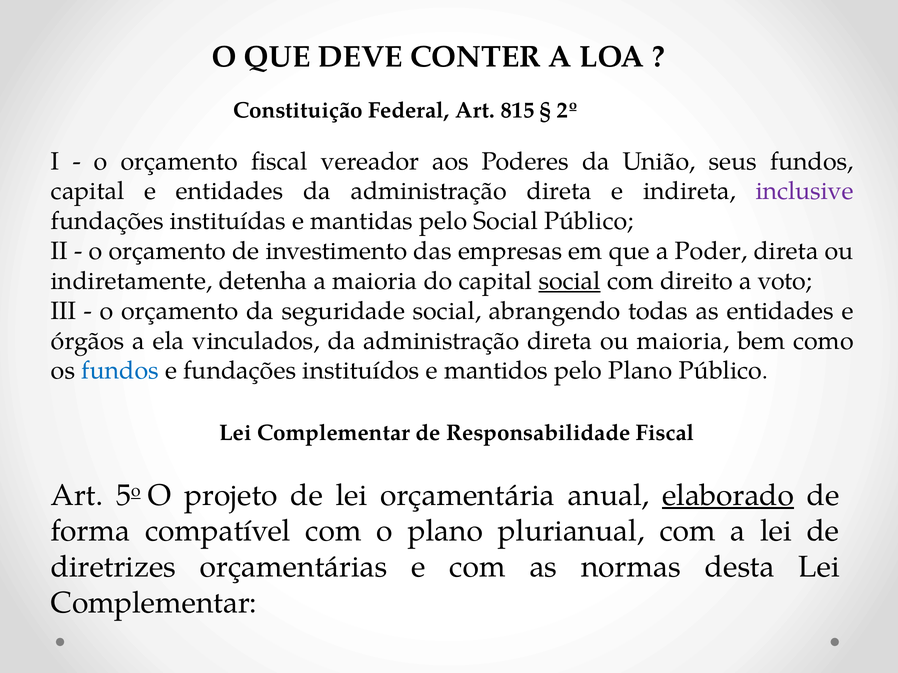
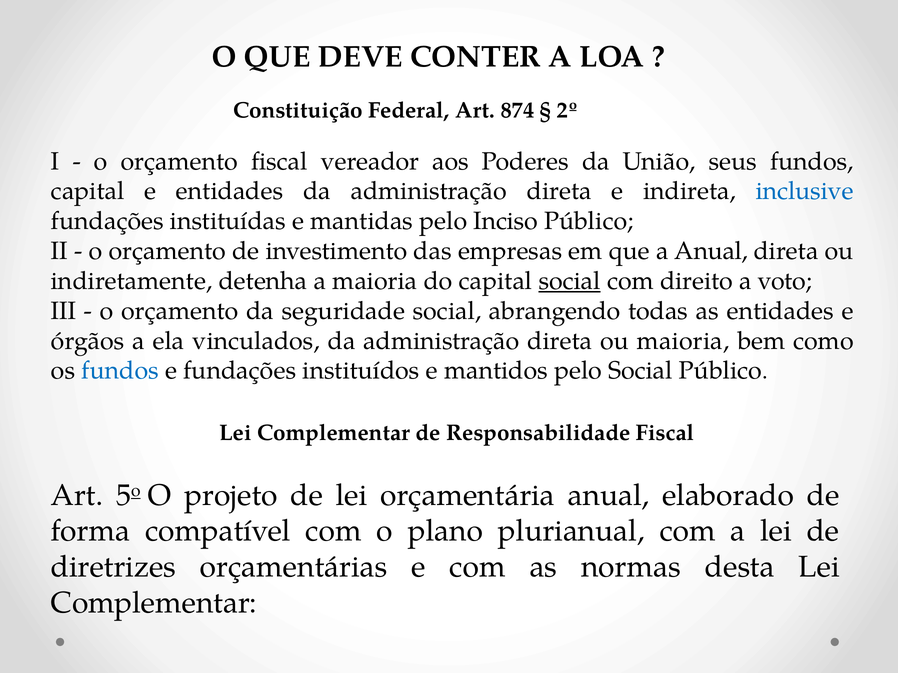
815: 815 -> 874 (517, 111)
inclusive colour: purple -> blue (805, 191)
pelo Social: Social -> Inciso (506, 221)
a Poder: Poder -> Anual (711, 251)
pelo Plano: Plano -> Social (640, 371)
elaborado underline: present -> none (728, 496)
